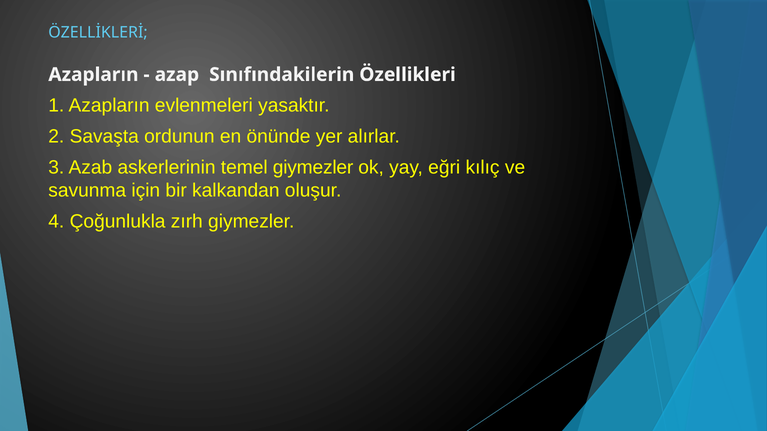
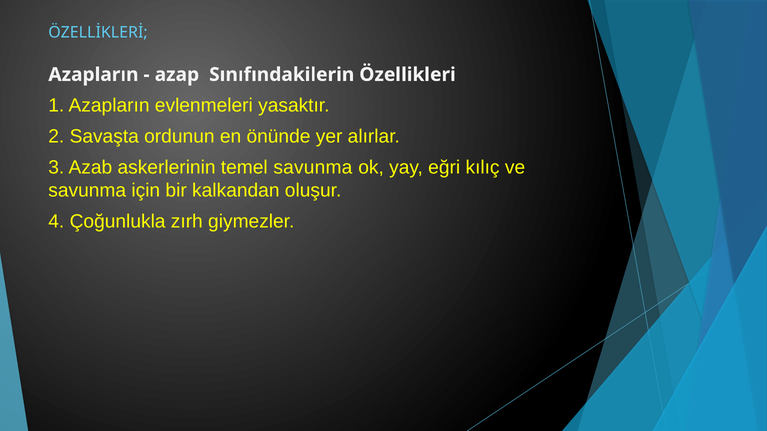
temel giymezler: giymezler -> savunma (313, 168)
